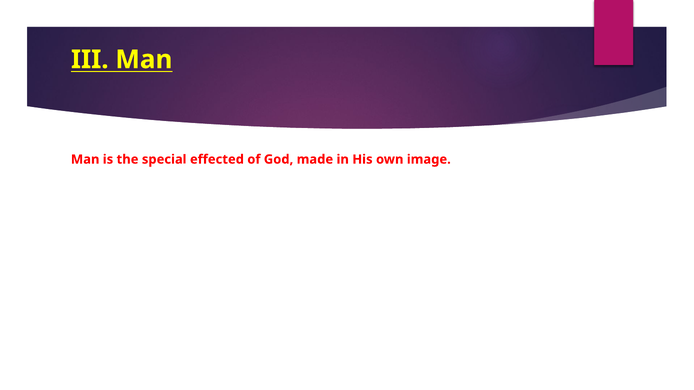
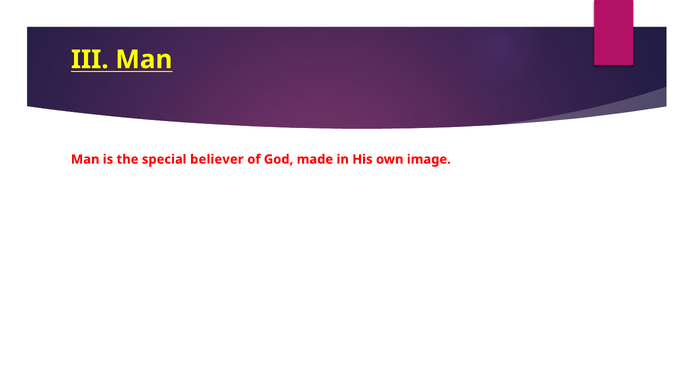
effected: effected -> believer (217, 160)
